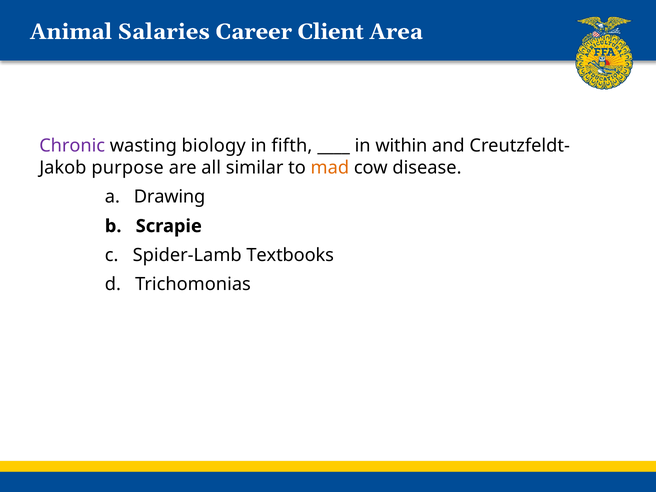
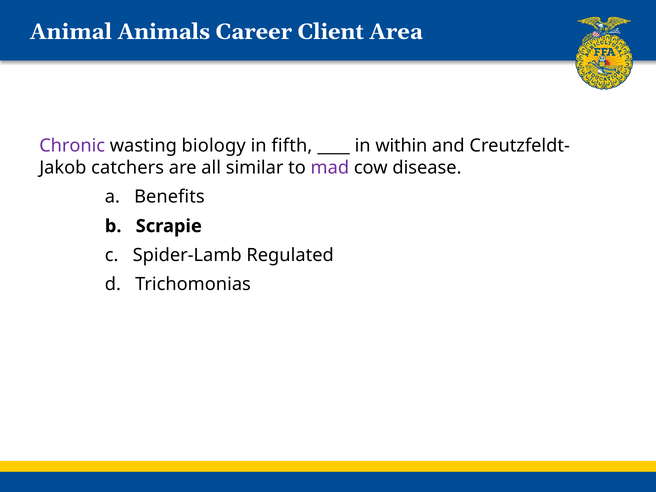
Salaries: Salaries -> Animals (164, 32)
purpose: purpose -> catchers (128, 168)
mad colour: orange -> purple (330, 168)
Drawing: Drawing -> Benefits (169, 197)
Textbooks: Textbooks -> Regulated (290, 255)
